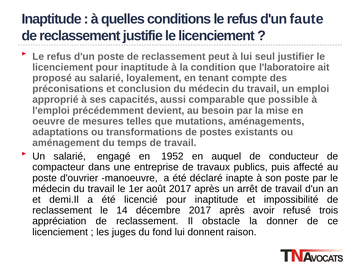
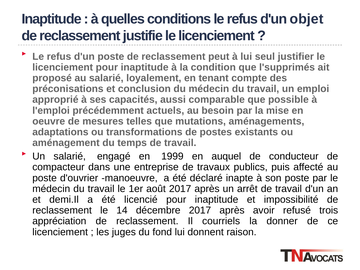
faute: faute -> objet (307, 19)
l'laboratoire: l'laboratoire -> l'supprimés (287, 67)
devient: devient -> actuels (165, 110)
1952: 1952 -> 1999 (172, 156)
obstacle: obstacle -> courriels (221, 221)
